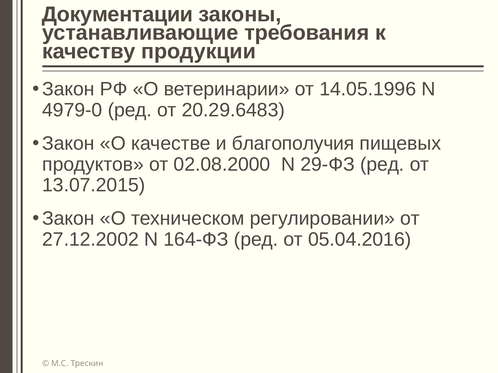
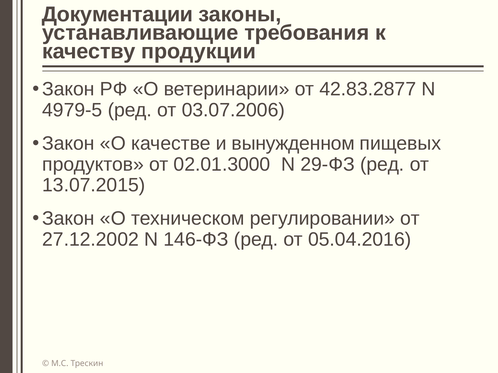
14.05.1996: 14.05.1996 -> 42.83.2877 (368, 89)
4979-0: 4979-0 -> 4979-5 (72, 110)
20.29.6483: 20.29.6483 -> 03.07.2006 (233, 110)
благополучия: благополучия -> вынужденном (293, 144)
02.08.2000: 02.08.2000 -> 02.01.3000 (222, 165)
164-ФЗ: 164-ФЗ -> 146-ФЗ (196, 240)
